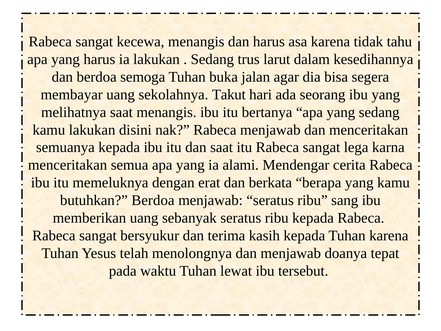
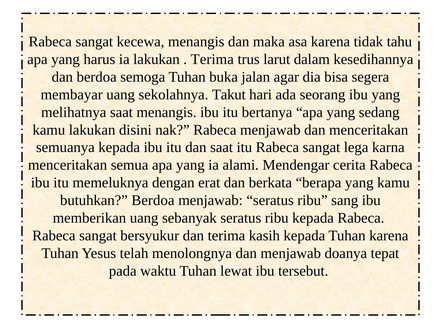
dan harus: harus -> maka (269, 42)
Sedang: Sedang -> Terima (212, 59)
